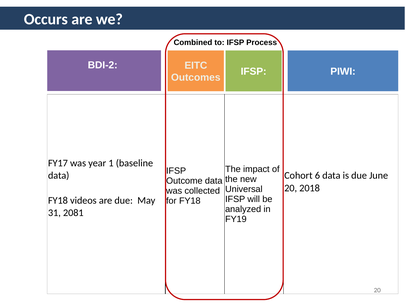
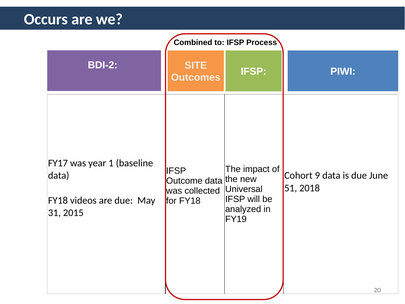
EITC: EITC -> SITE (196, 65)
6: 6 -> 9 (317, 175)
20: 20 -> 51 (291, 188)
2081: 2081 -> 2015 (73, 213)
